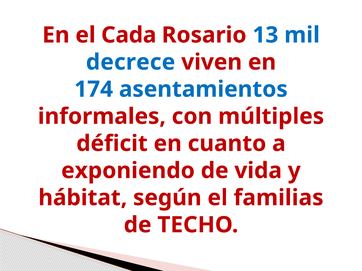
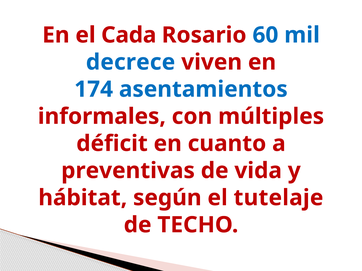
13: 13 -> 60 (265, 35)
exponiendo: exponiendo -> preventivas (128, 171)
familias: familias -> tutelaje (278, 198)
